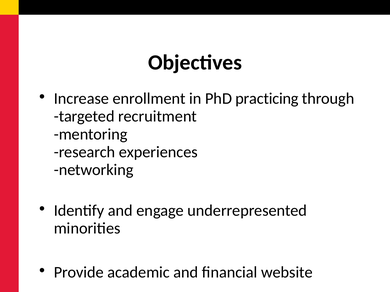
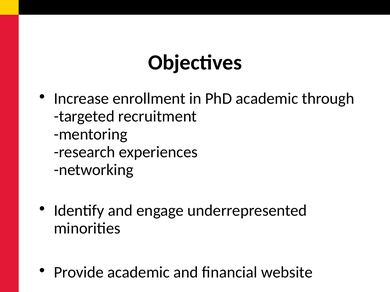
PhD practicing: practicing -> academic (267, 99)
